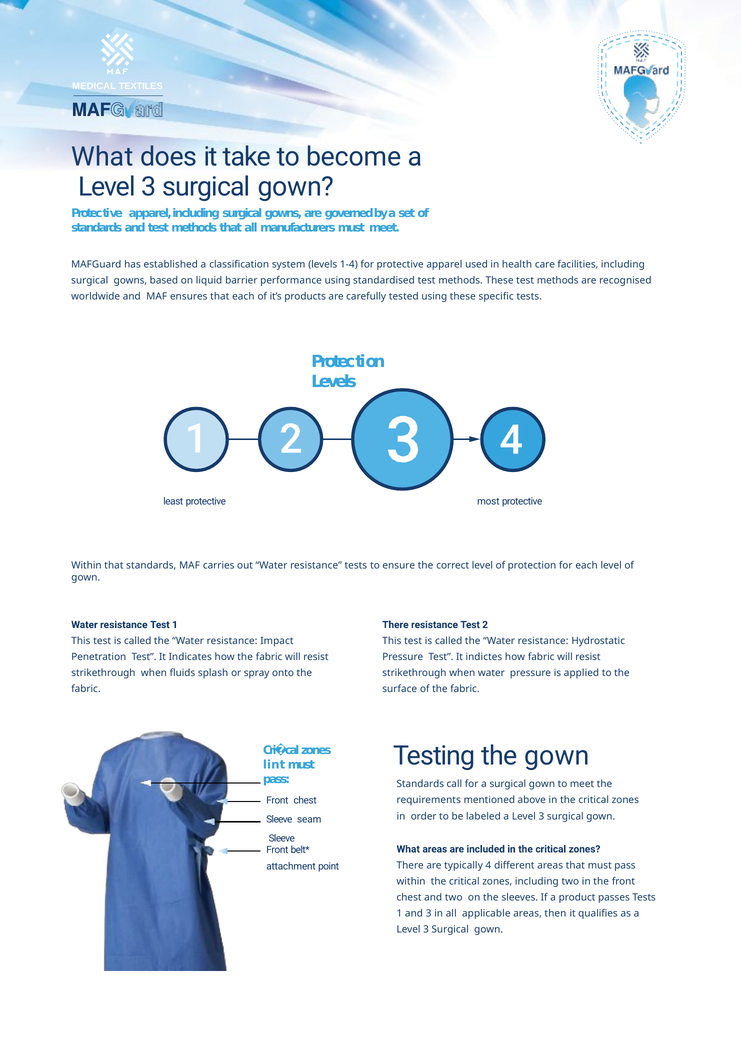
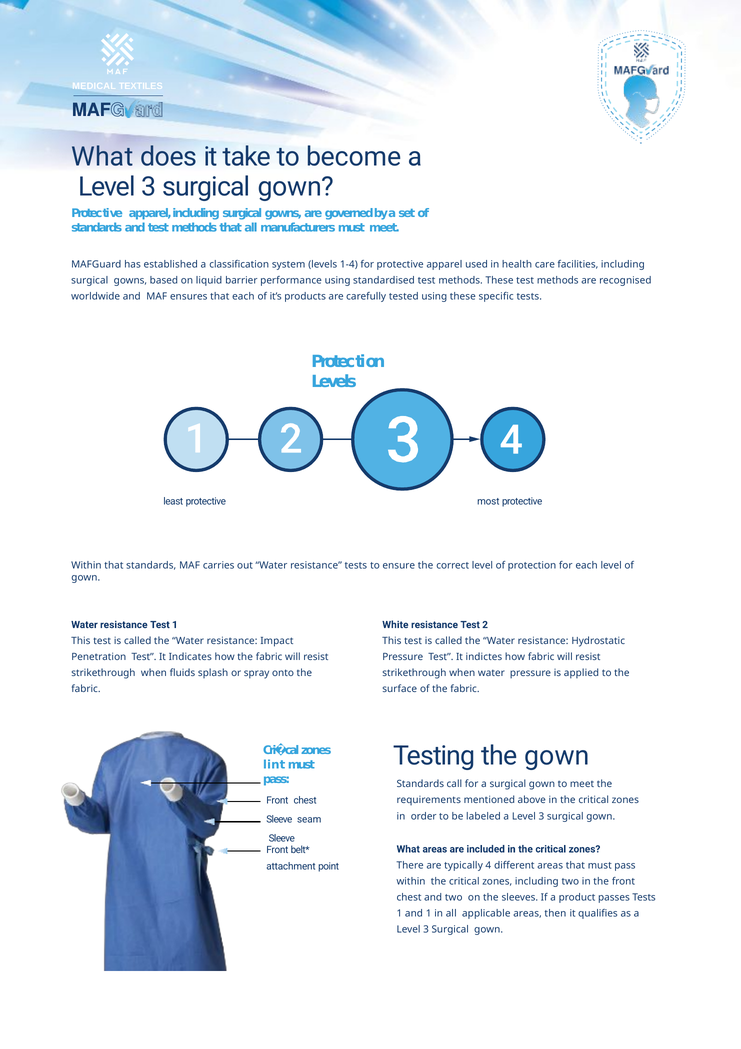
There: There -> White (395, 625)
and 3: 3 -> 1 (429, 913)
